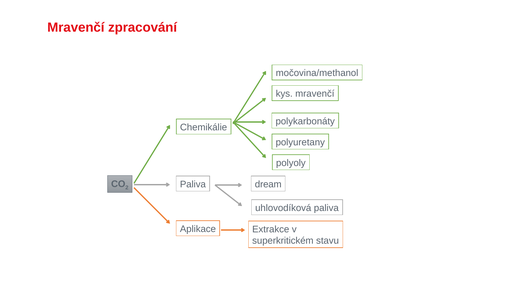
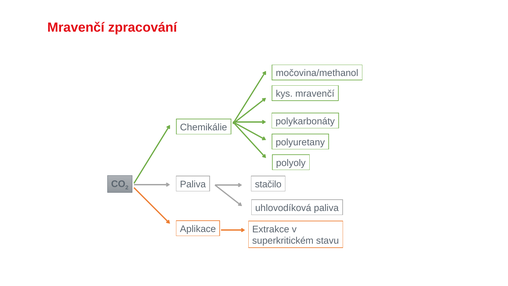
dream: dream -> stačilo (268, 184)
